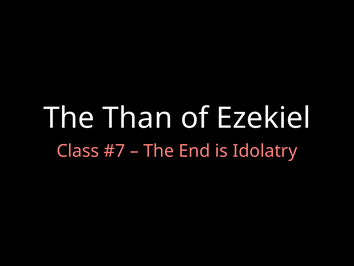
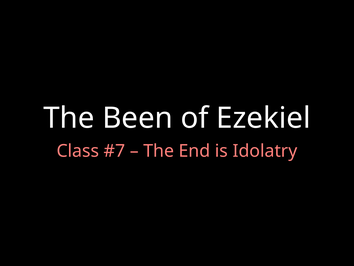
Than: Than -> Been (138, 118)
